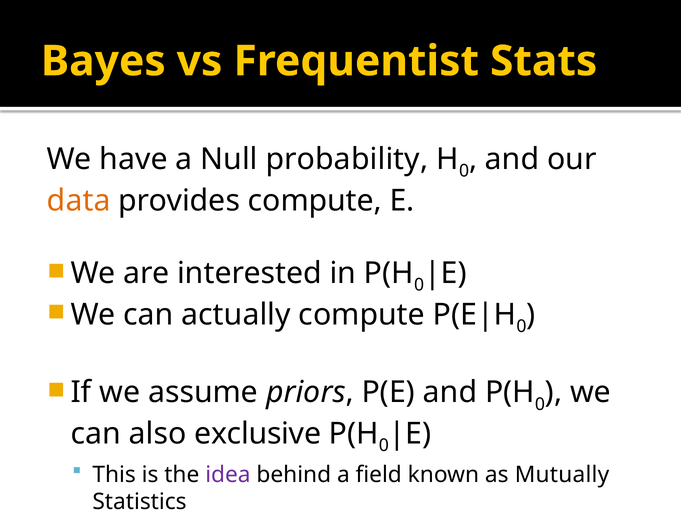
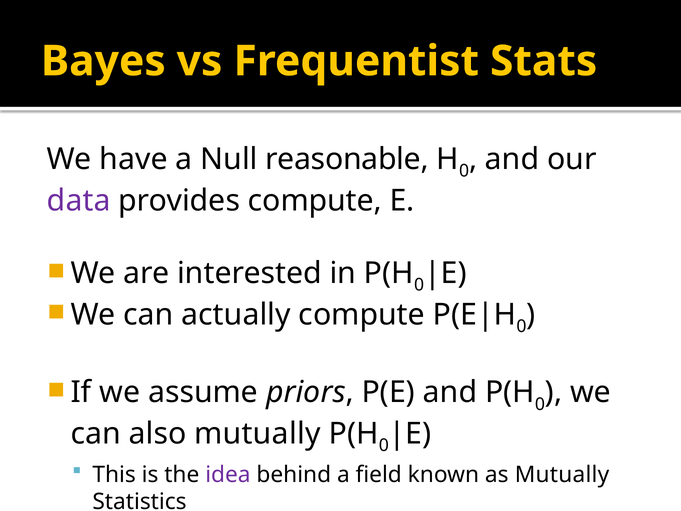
probability: probability -> reasonable (347, 159)
data colour: orange -> purple (79, 201)
also exclusive: exclusive -> mutually (257, 434)
